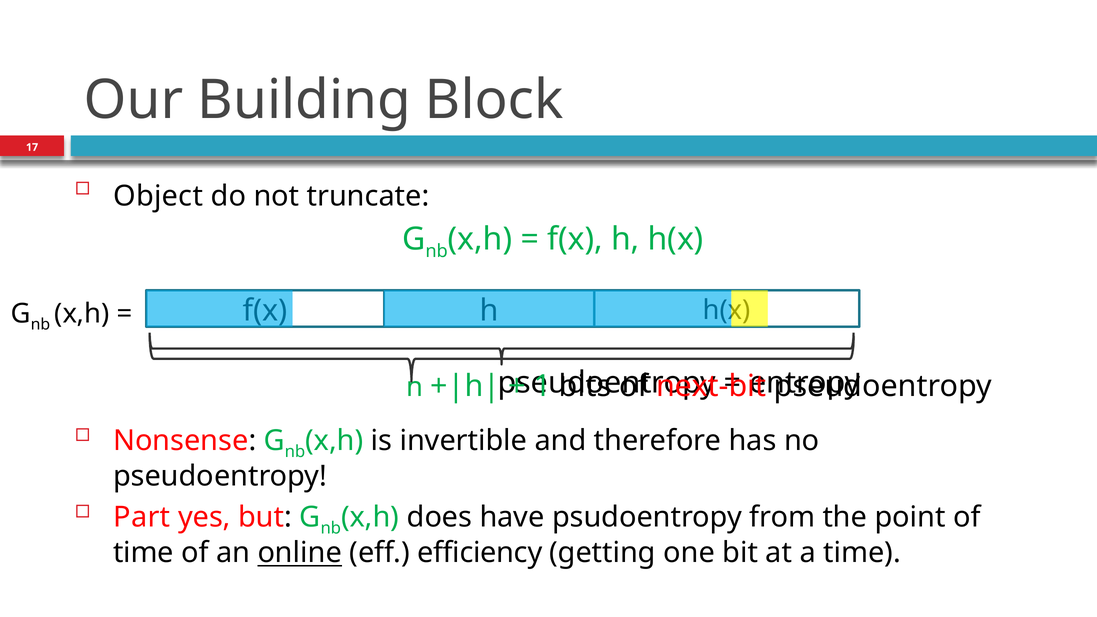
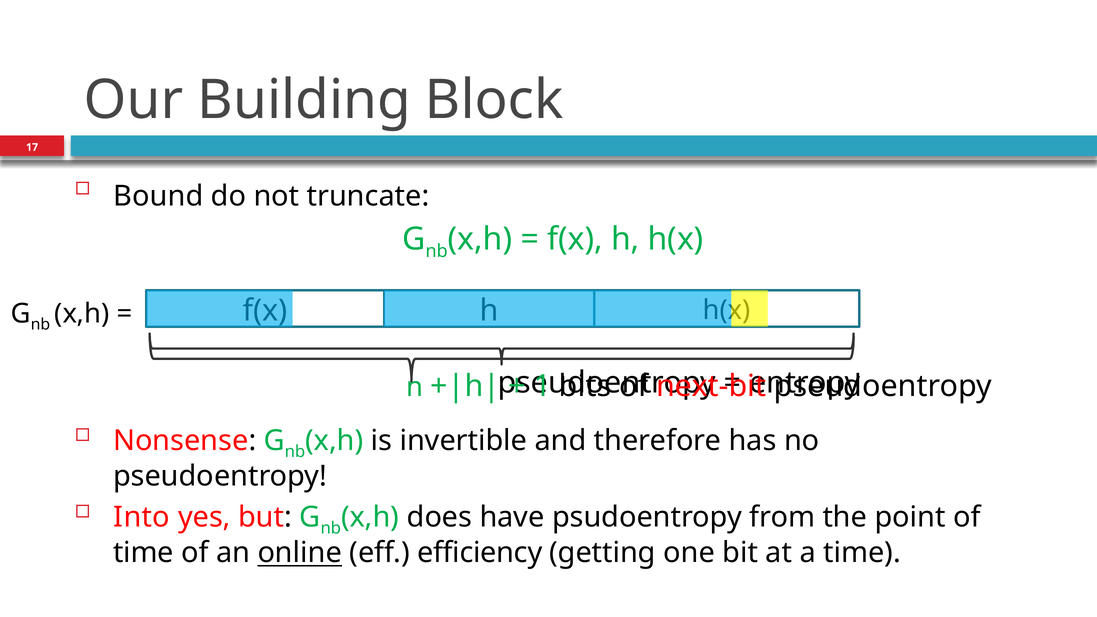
Object: Object -> Bound (158, 196)
Part: Part -> Into (142, 517)
